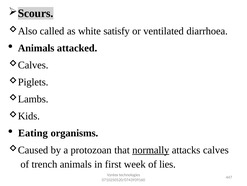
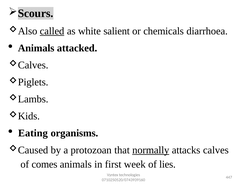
called underline: none -> present (52, 31)
satisfy: satisfy -> salient (117, 31)
ventilated: ventilated -> chemicals (164, 31)
trench: trench -> comes (44, 164)
